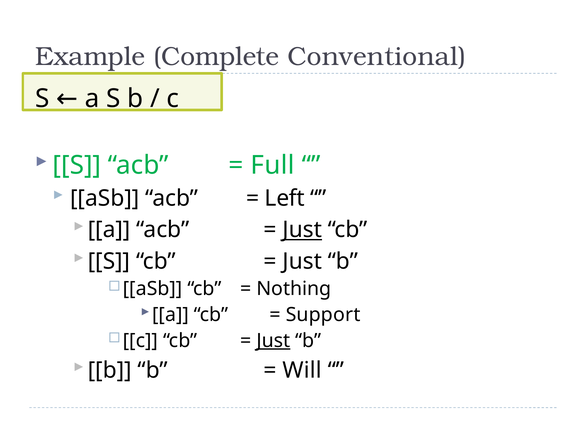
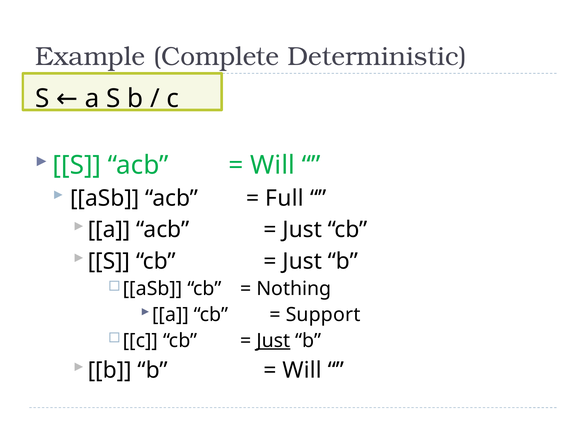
Conventional: Conventional -> Deterministic (377, 57)
Full: Full -> Will (273, 165)
Left: Left -> Full (284, 198)
Just underline: present -> none (302, 229)
